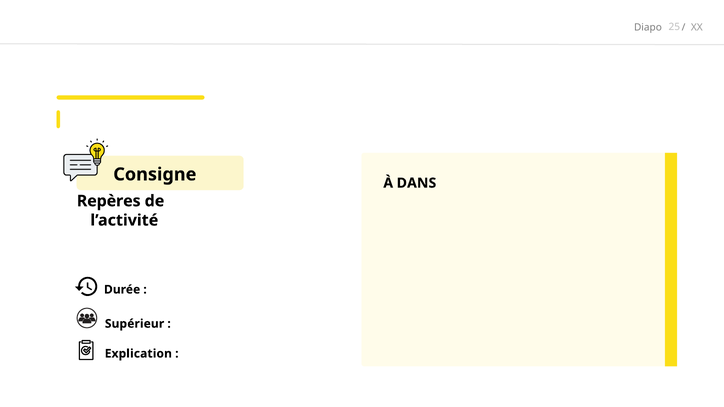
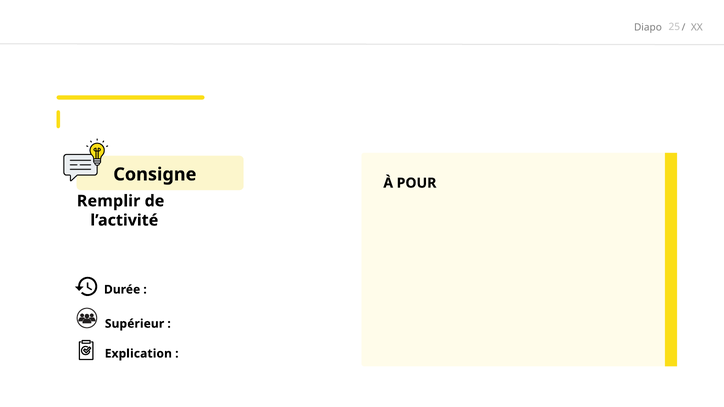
DANS: DANS -> POUR (417, 183)
Repères: Repères -> Remplir (109, 201)
